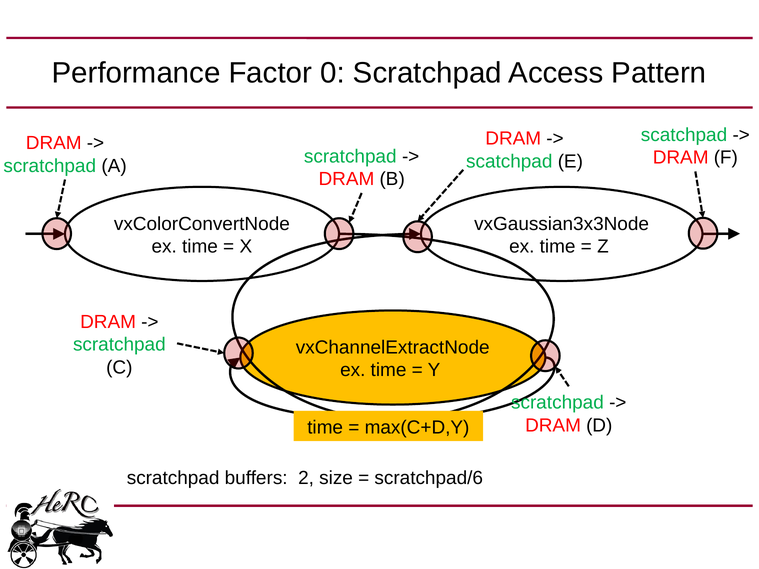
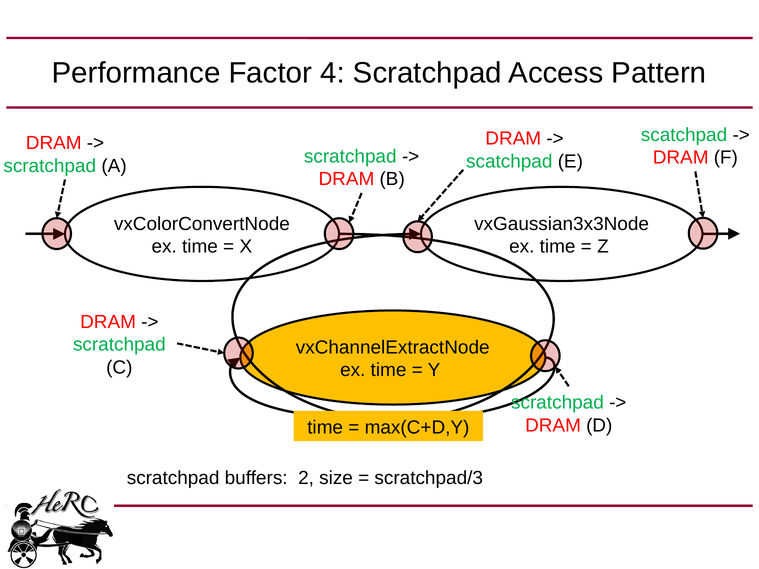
0: 0 -> 4 (332, 73)
scratchpad/6: scratchpad/6 -> scratchpad/3 (429, 478)
